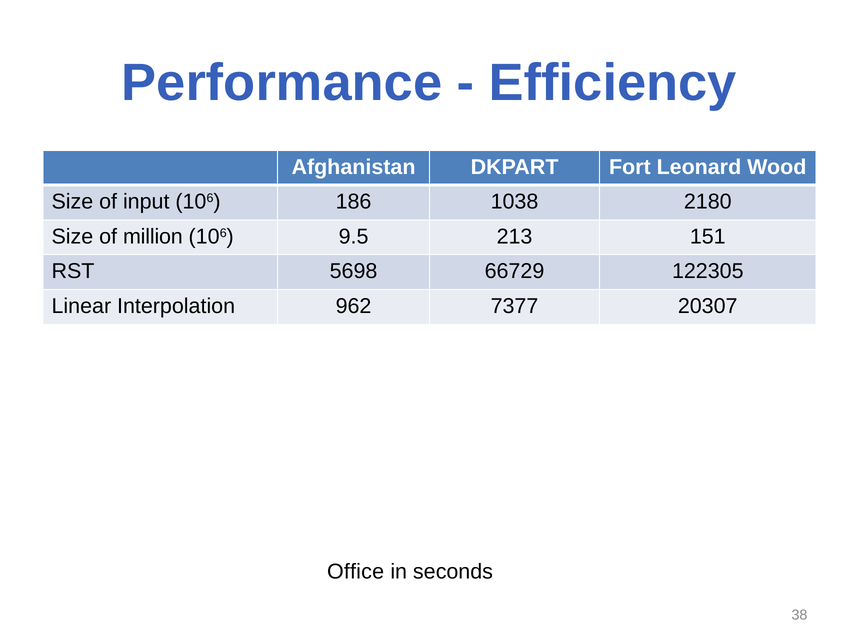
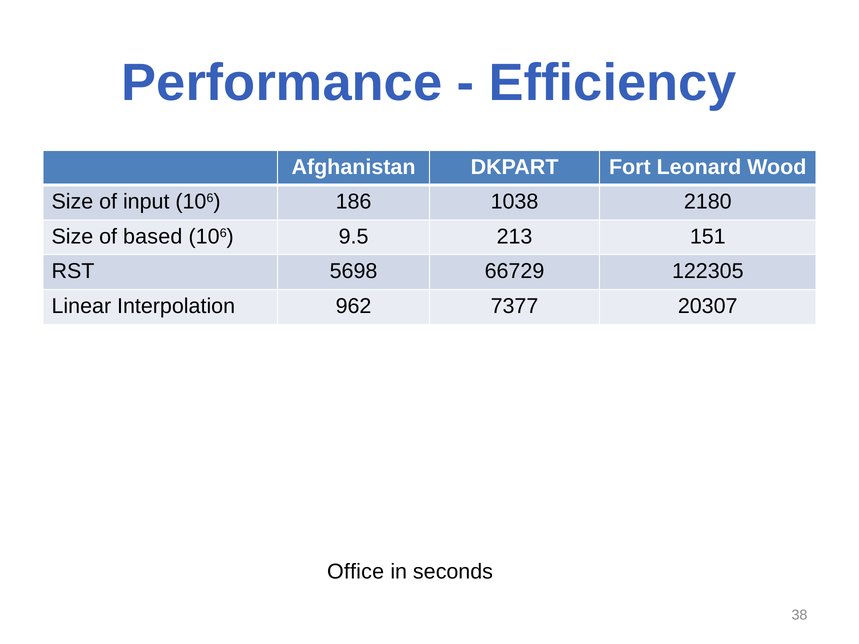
million: million -> based (153, 237)
